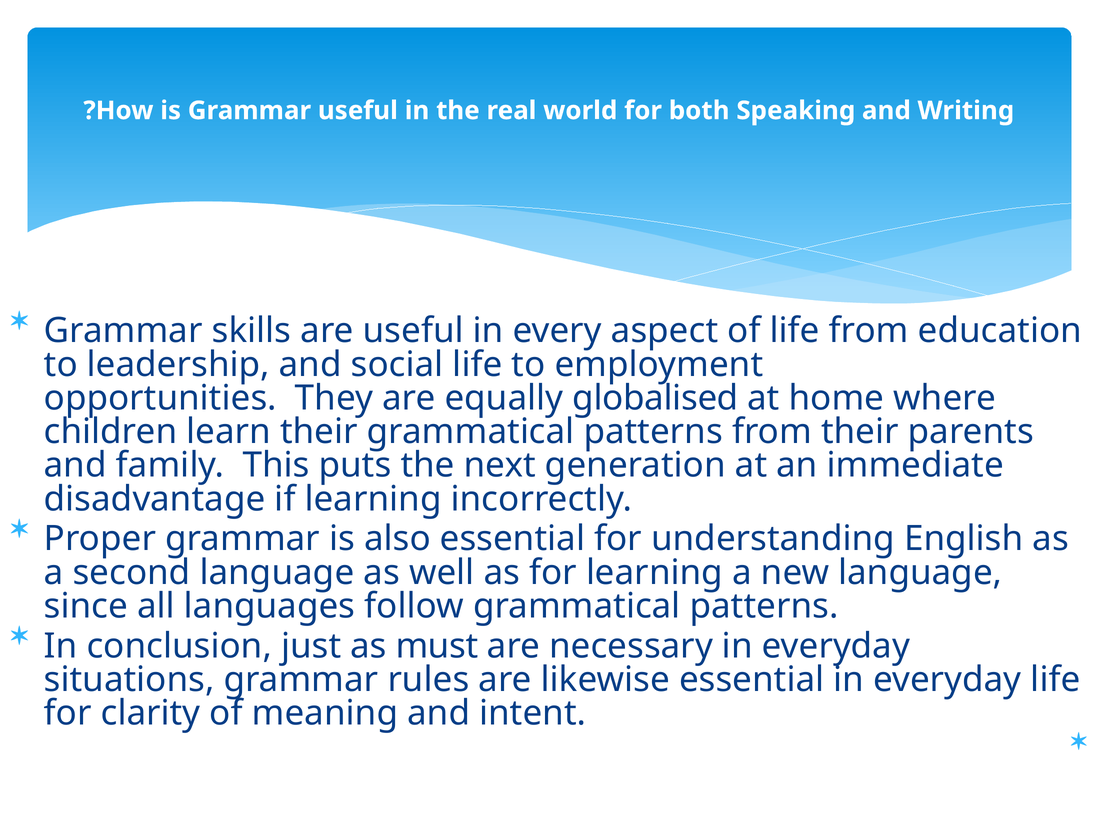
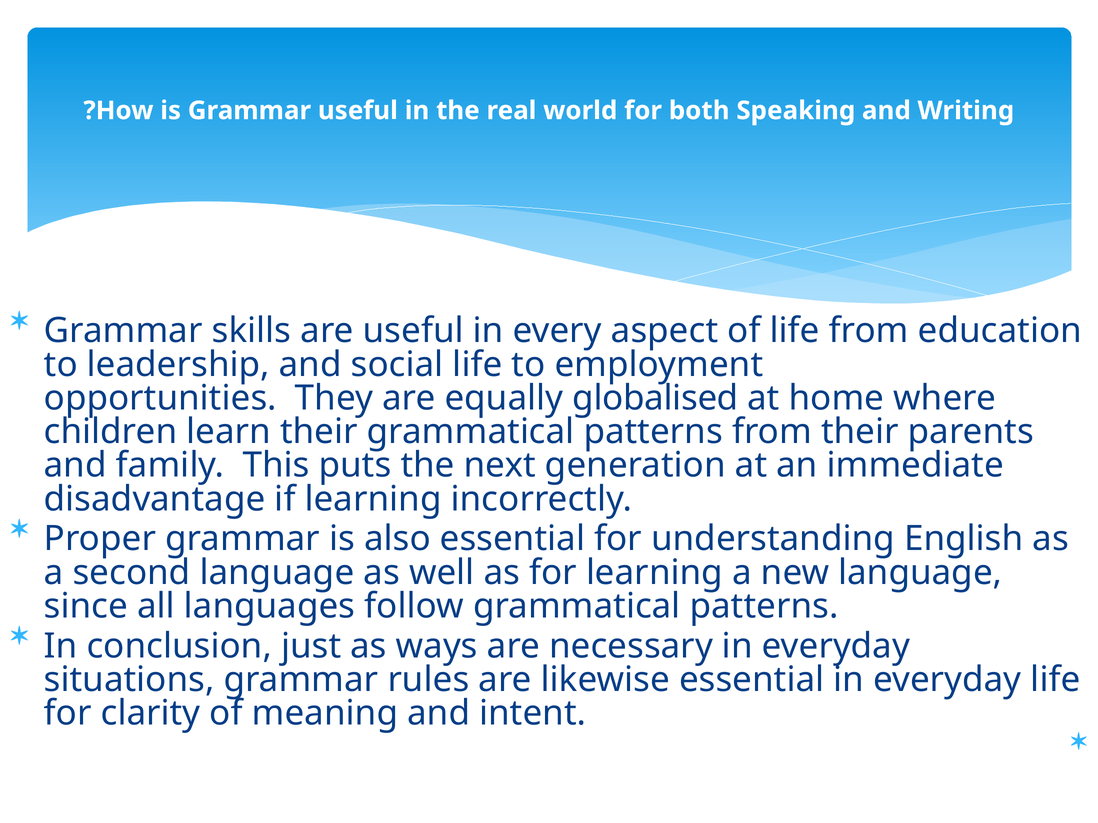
must: must -> ways (437, 646)
